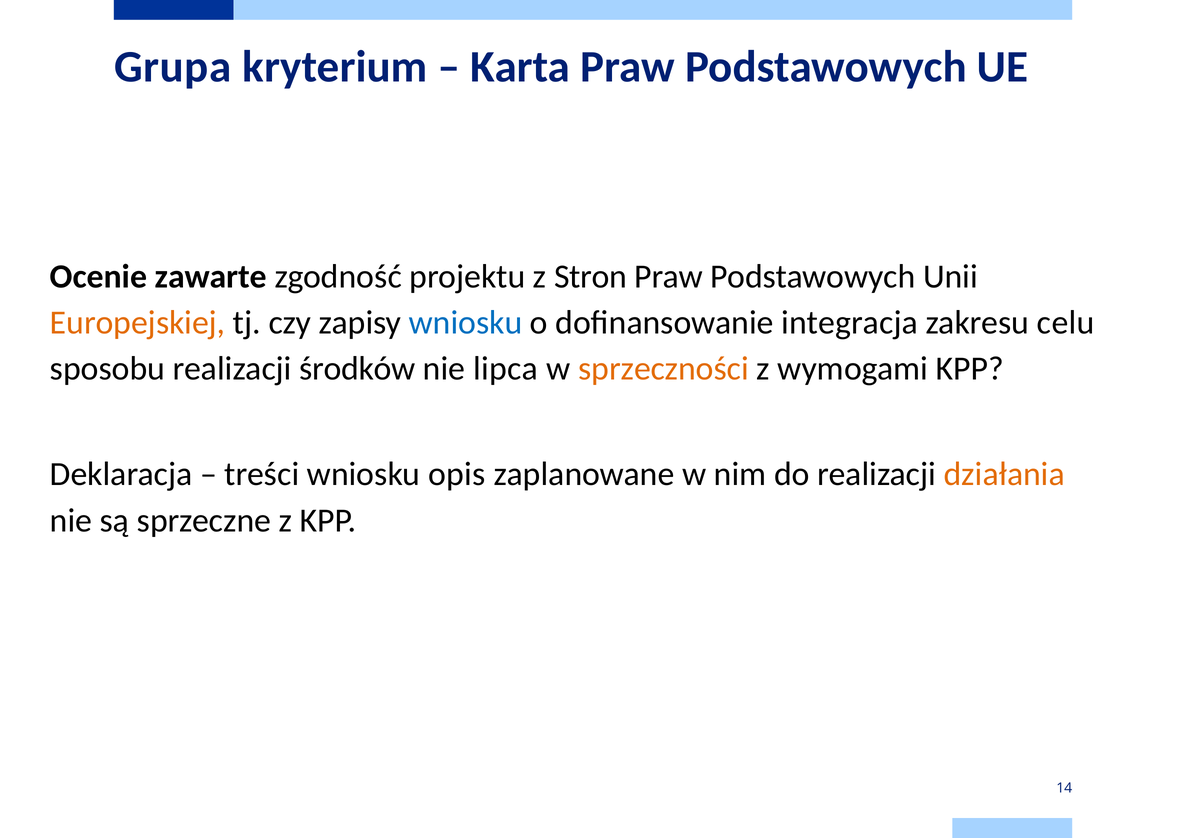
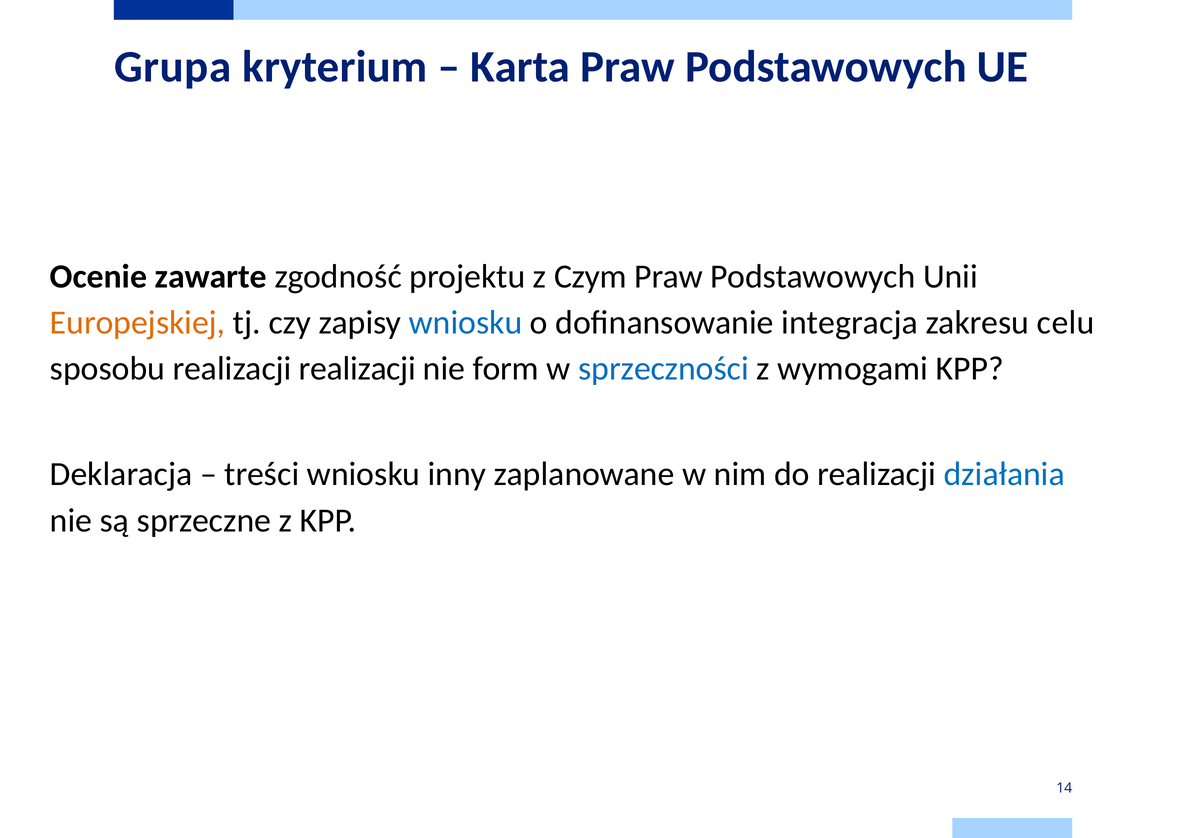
Stron: Stron -> Czym (590, 277)
realizacji środków: środków -> realizacji (357, 369)
lipca: lipca -> form (506, 369)
sprzeczności colour: orange -> blue (663, 369)
opis: opis -> inny (457, 474)
działania colour: orange -> blue (1004, 474)
